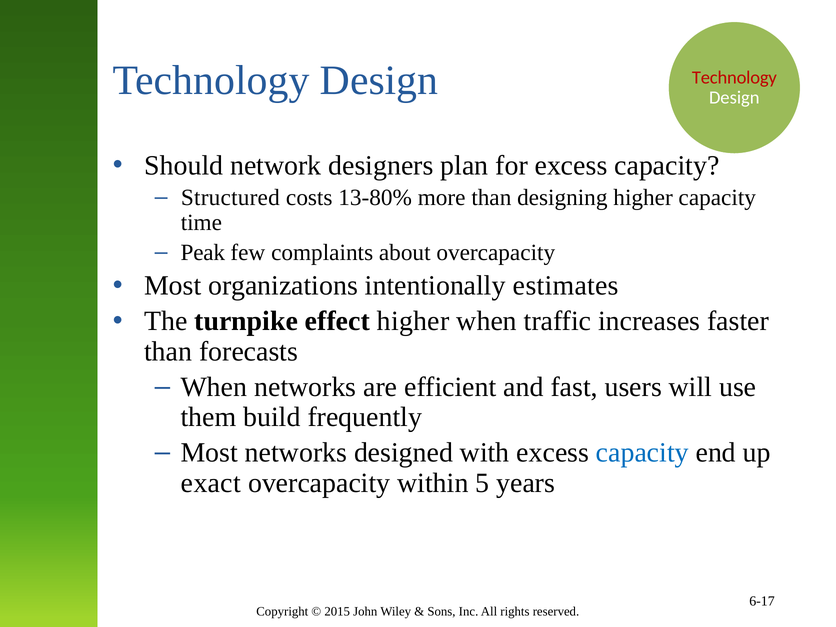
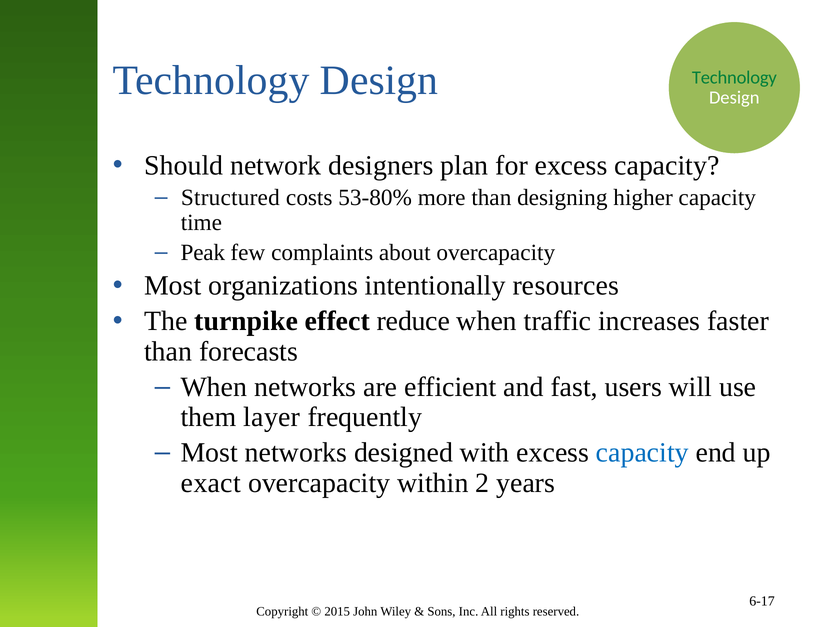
Technology colour: red -> green (734, 78)
13-80%: 13-80% -> 53-80% (375, 198)
estimates: estimates -> resources (566, 286)
effect higher: higher -> reduce (413, 321)
build: build -> layer (272, 417)
5: 5 -> 2 (482, 483)
